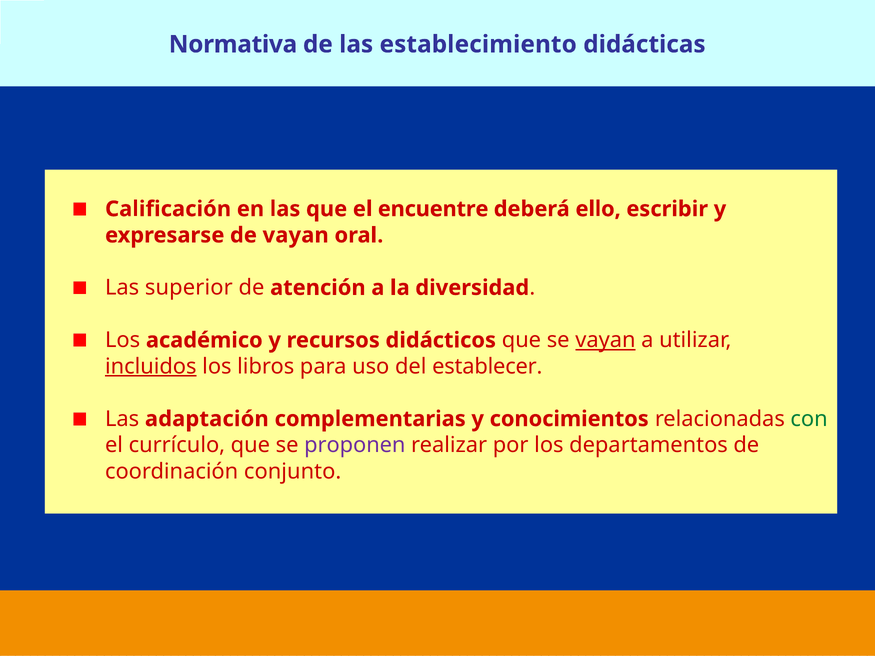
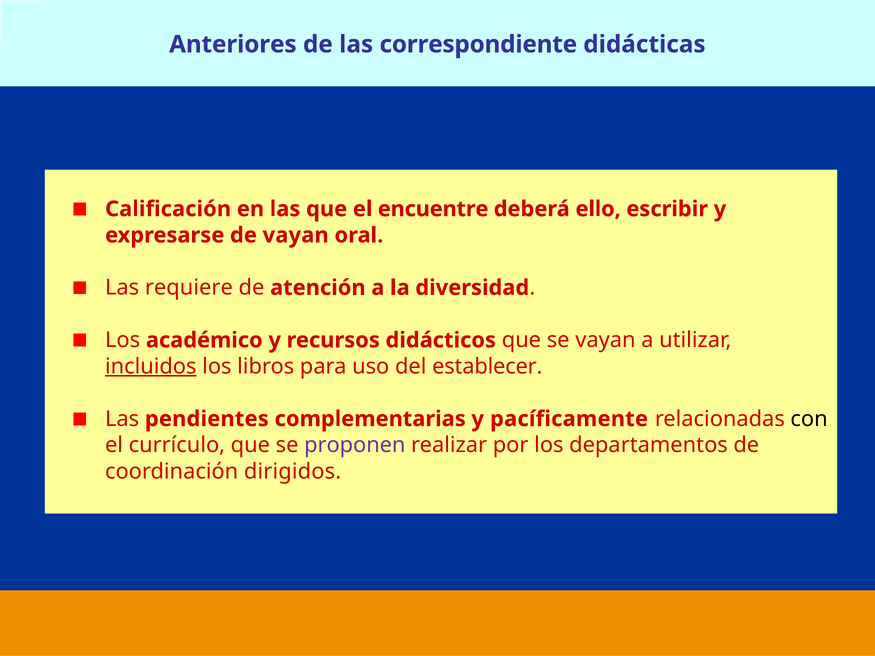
Normativa: Normativa -> Anteriores (233, 44)
establecimiento: establecimiento -> correspondiente (478, 44)
superior: superior -> requiere (189, 288)
vayan underline: present -> none (605, 340)
adaptación: adaptación -> pendientes (207, 419)
conocimientos: conocimientos -> pacíficamente (569, 419)
con colour: green -> black (809, 419)
conjunto: conjunto -> dirigidos (293, 472)
